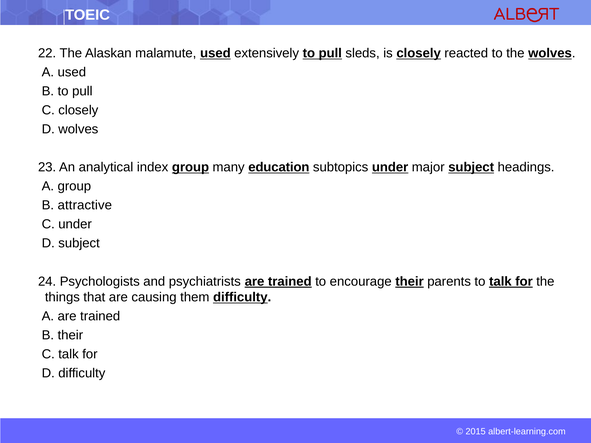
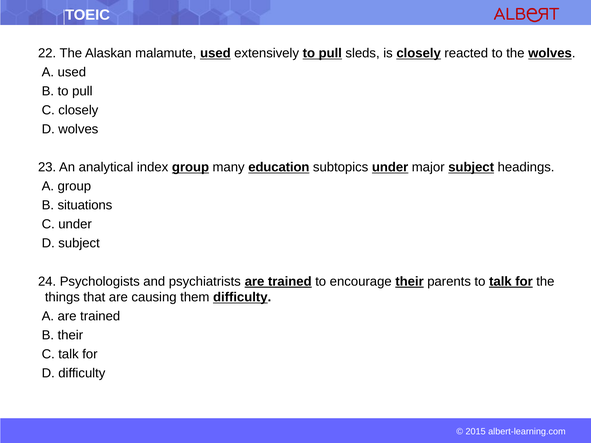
attractive: attractive -> situations (85, 205)
